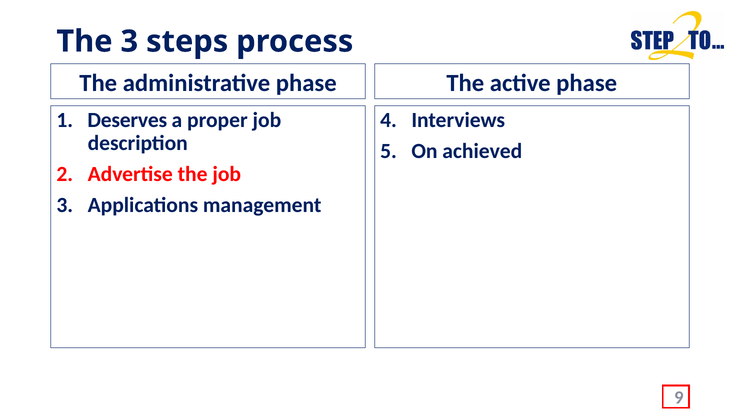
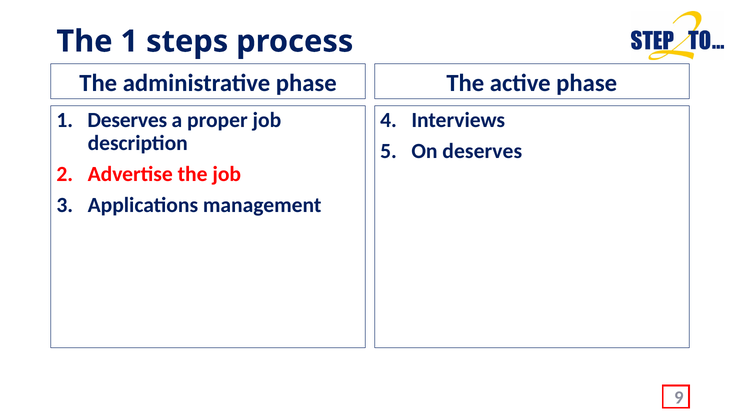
The 3: 3 -> 1 (129, 41)
On achieved: achieved -> deserves (482, 151)
